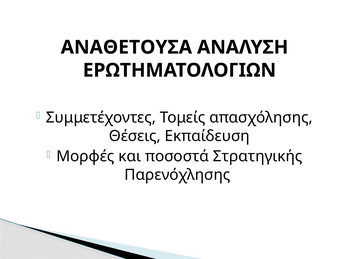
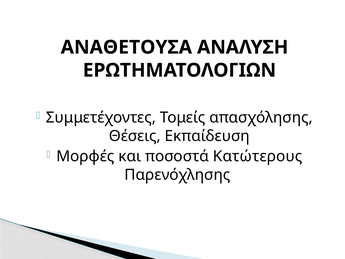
Στρατηγικής: Στρατηγικής -> Κατώτερους (258, 156)
